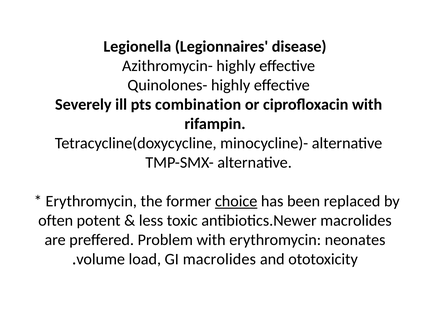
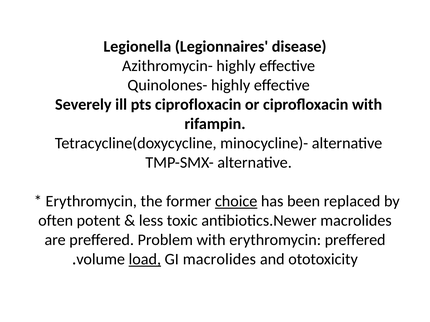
pts combination: combination -> ciprofloxacin (198, 105)
erythromycin neonates: neonates -> preffered (355, 240)
load underline: none -> present (145, 260)
